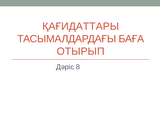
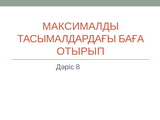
ҚАҒИДАТТАРЫ: ҚАҒИДАТТАРЫ -> МАКСИМАЛДЫ (81, 26)
